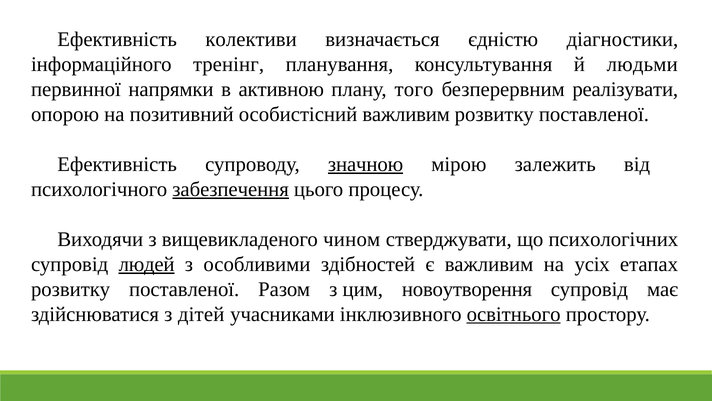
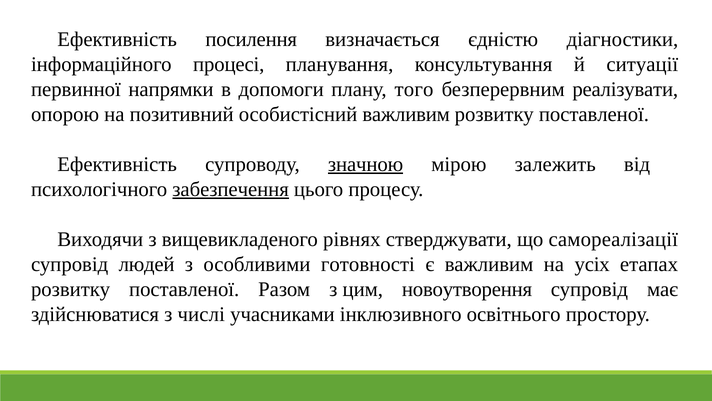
колективи: колективи -> посилення (251, 40)
тренінг: тренінг -> процесі (229, 64)
людьми: людьми -> ситуації (642, 64)
активною: активною -> допомоги (281, 89)
чином: чином -> рівнях (352, 239)
психологічних: психологічних -> самореалізації (613, 239)
людей underline: present -> none (147, 264)
здібностей: здібностей -> готовності (368, 264)
дітей: дітей -> числі (201, 314)
освітнього underline: present -> none (514, 314)
